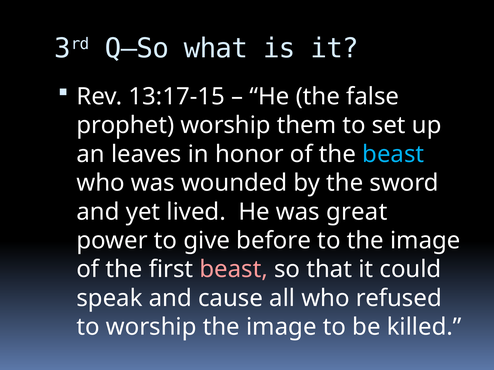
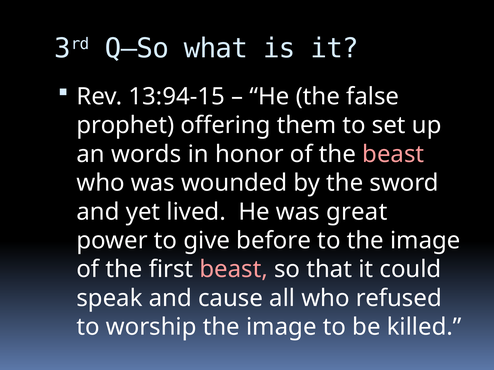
13:17-15: 13:17-15 -> 13:94-15 (177, 97)
prophet worship: worship -> offering (226, 126)
leaves: leaves -> words (146, 154)
beast colour: light blue -> pink (393, 154)
